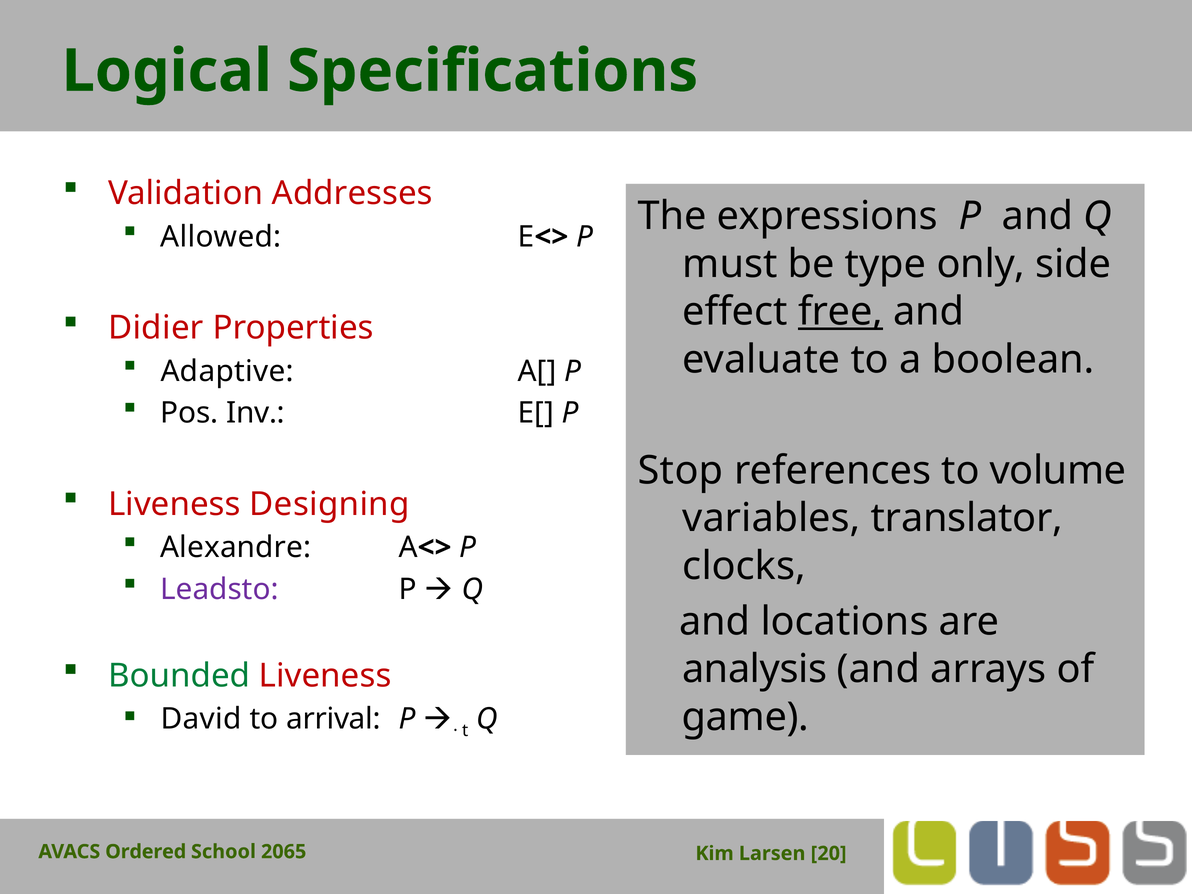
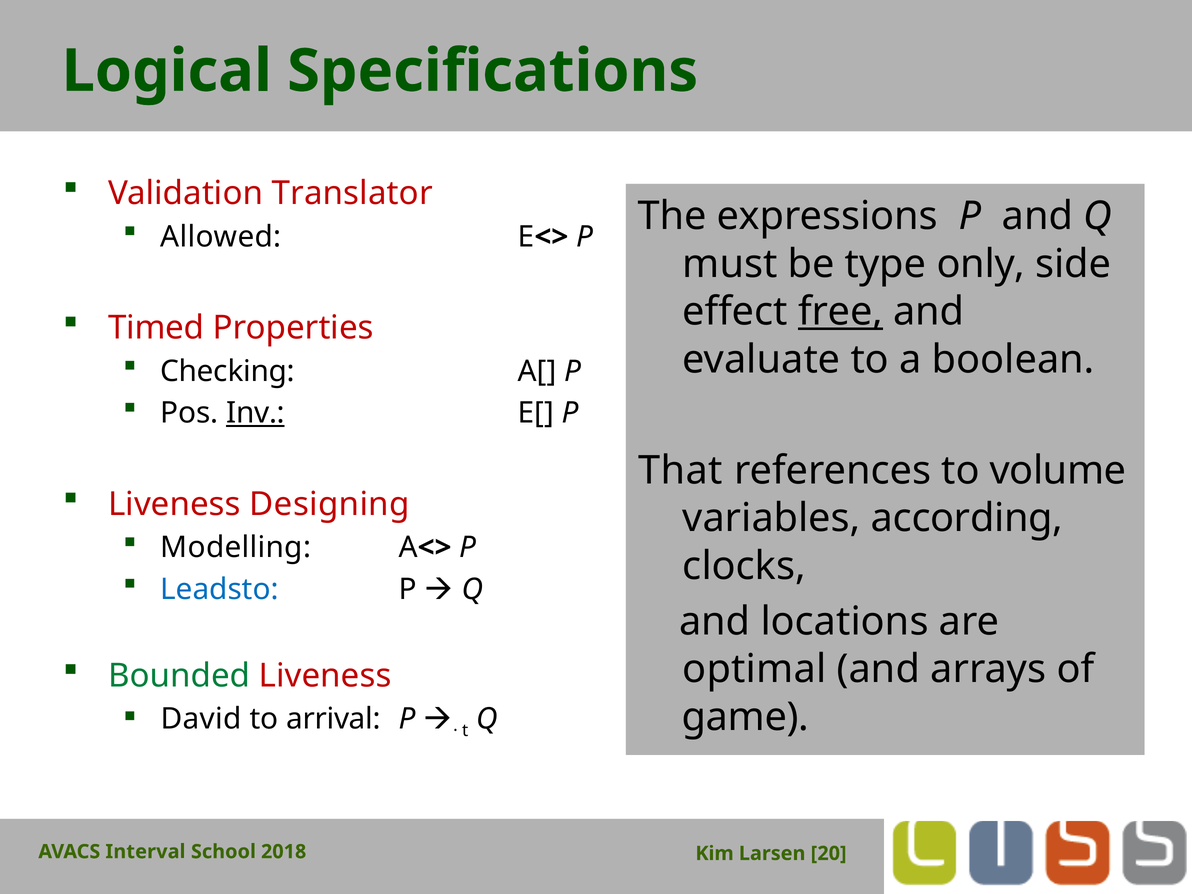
Addresses: Addresses -> Translator (352, 193)
Didier: Didier -> Timed (156, 328)
Adaptive: Adaptive -> Checking (227, 371)
Inv underline: none -> present (255, 413)
Stop: Stop -> That (681, 471)
translator: translator -> according (967, 518)
Alexandre: Alexandre -> Modelling (236, 548)
Leadsto colour: purple -> blue (220, 589)
analysis: analysis -> optimal (754, 669)
Ordered: Ordered -> Interval (146, 852)
2065: 2065 -> 2018 (284, 852)
